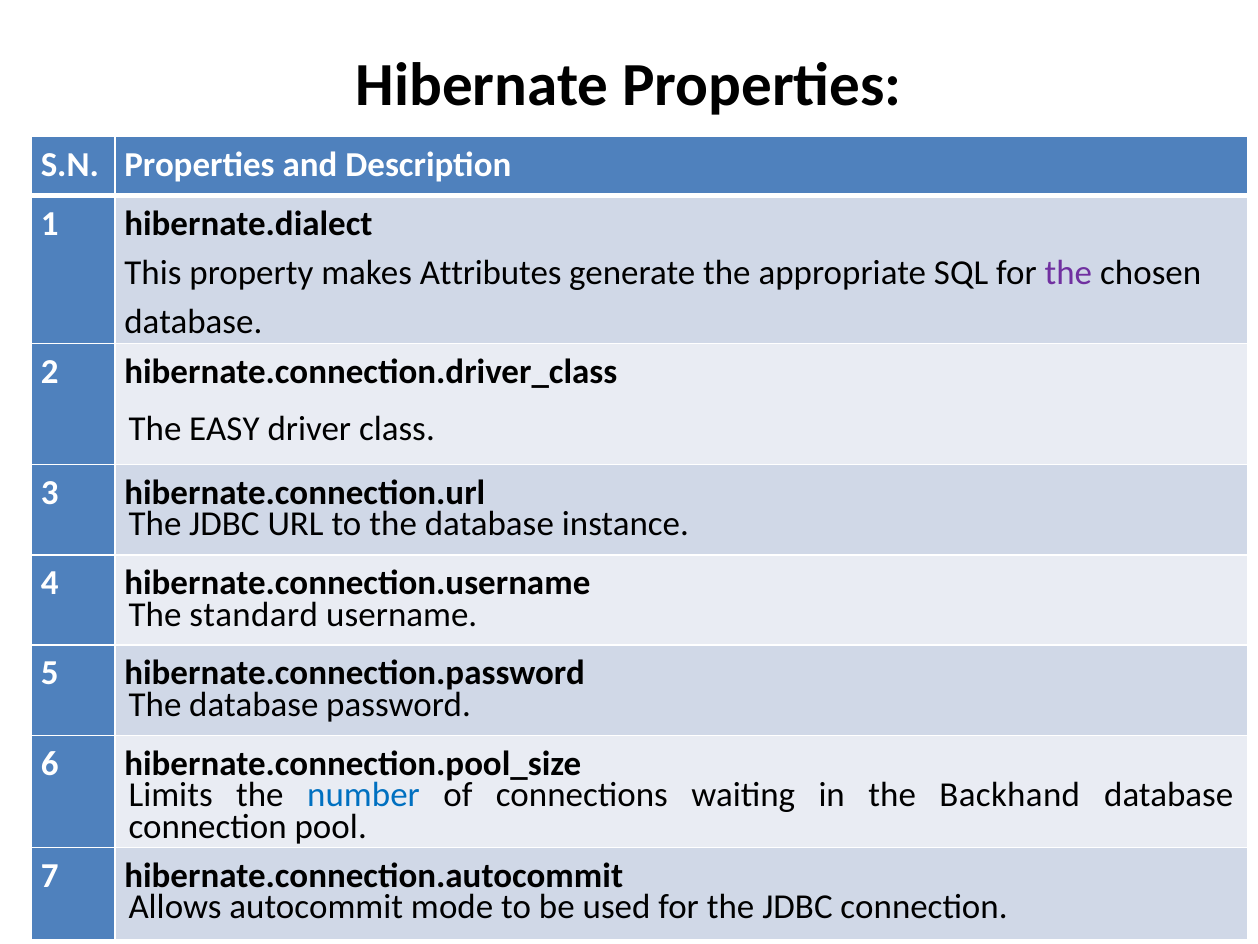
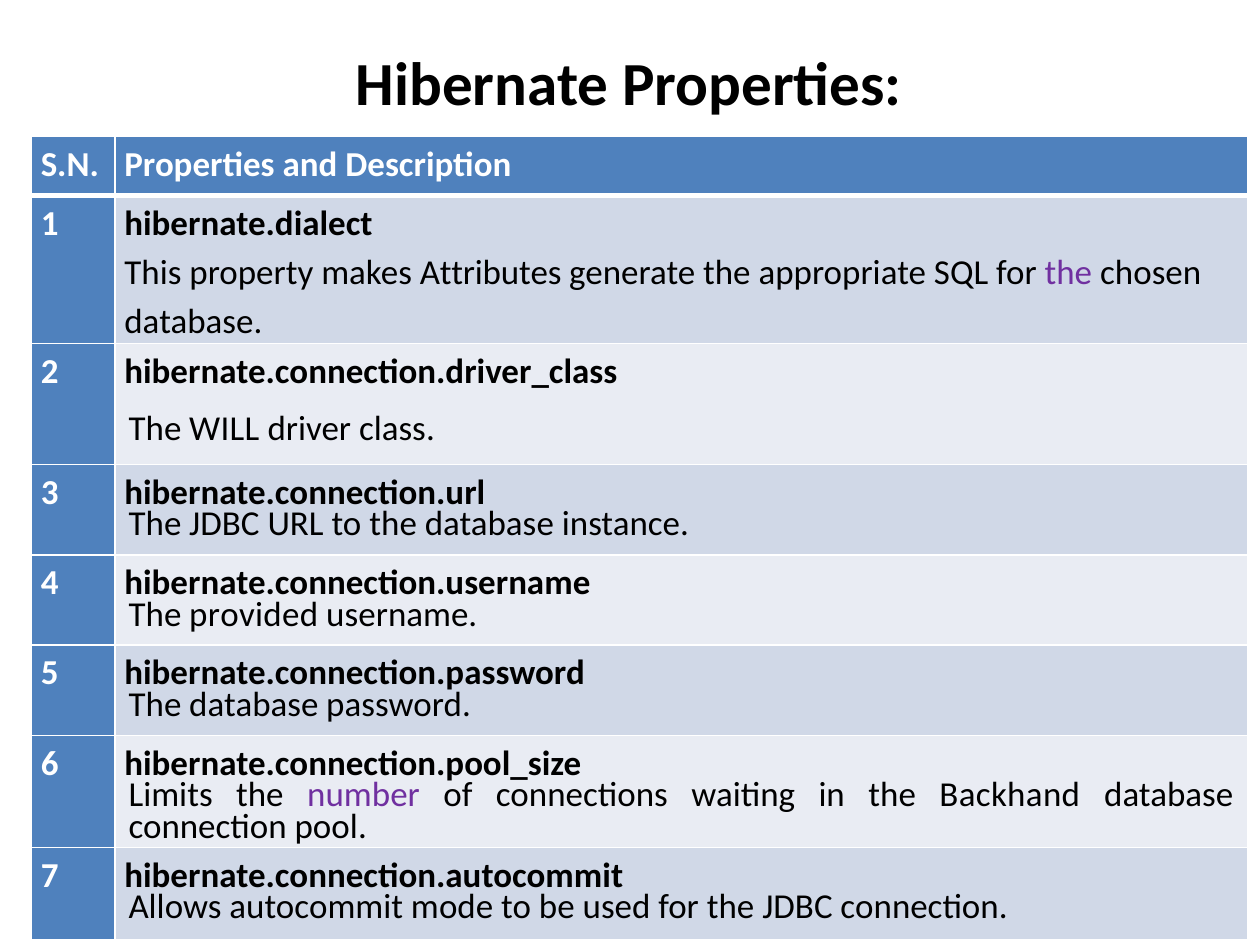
EASY: EASY -> WILL (224, 429)
standard: standard -> provided (254, 614)
number colour: blue -> purple (363, 795)
